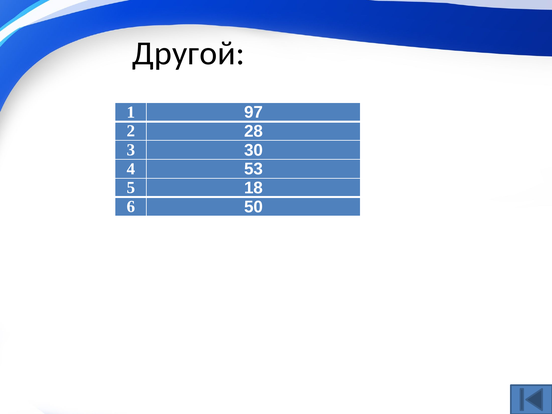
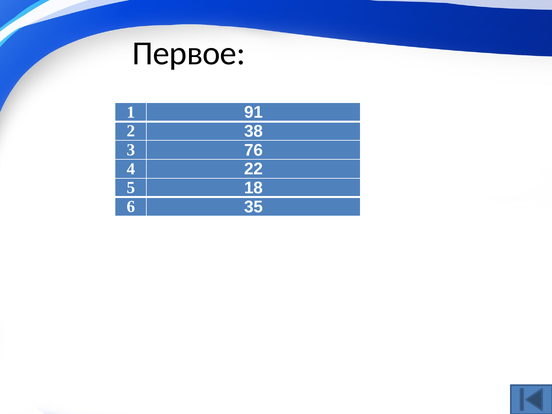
Другой: Другой -> Первое (189, 53)
97: 97 -> 91 (253, 112)
28: 28 -> 38 (253, 131)
30: 30 -> 76 (253, 150)
53: 53 -> 22 (253, 169)
50: 50 -> 35 (253, 207)
